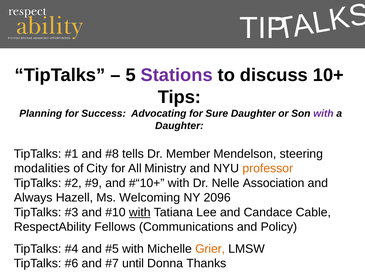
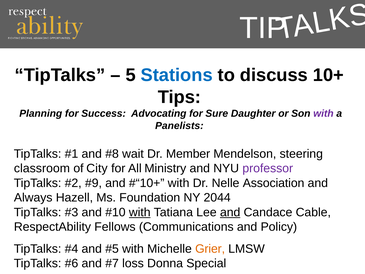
Stations colour: purple -> blue (177, 75)
Daughter: Daughter -> Panelists (179, 126)
tells: tells -> wait (133, 154)
modalities: modalities -> classroom (42, 168)
professor colour: orange -> purple (268, 168)
Welcoming: Welcoming -> Foundation (150, 197)
2096: 2096 -> 2044 (217, 197)
and underline: none -> present (230, 212)
until: until -> loss (133, 263)
Thanks: Thanks -> Special (206, 263)
